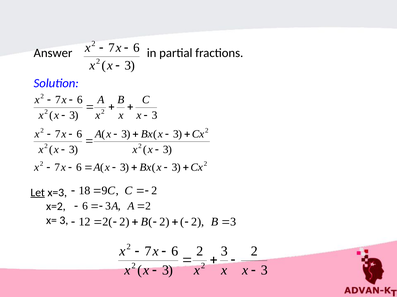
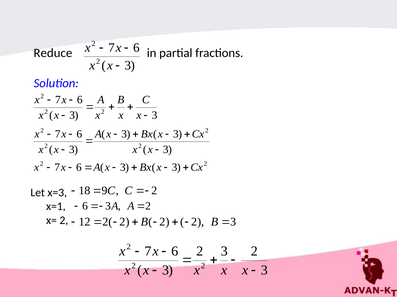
Answer: Answer -> Reduce (53, 53)
Let underline: present -> none (38, 193)
x=2: x=2 -> x=1 (56, 207)
x= 3: 3 -> 2 (64, 221)
